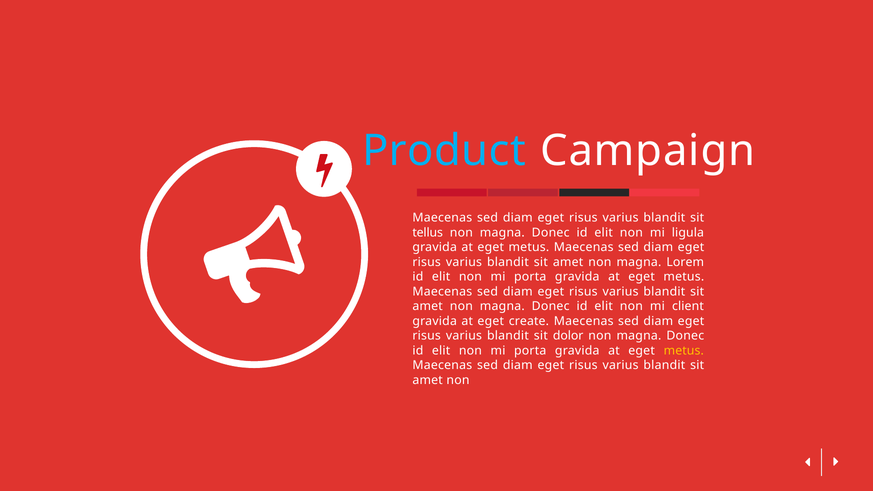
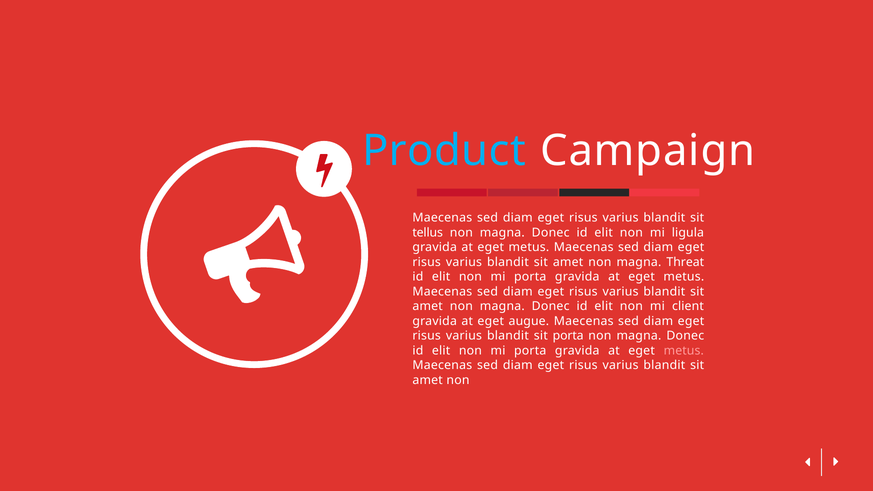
Lorem: Lorem -> Threat (685, 262)
create: create -> augue (529, 321)
sit dolor: dolor -> porta (568, 336)
metus colour: yellow -> pink (684, 351)
